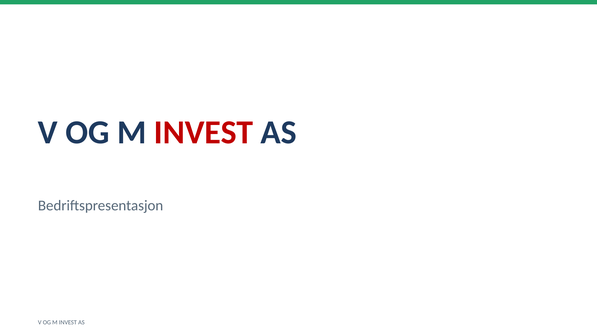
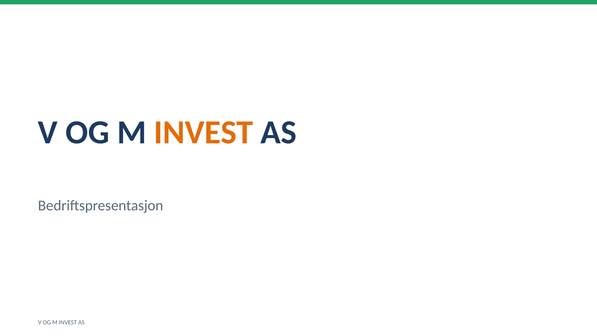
INVEST colour: red -> orange (204, 132)
